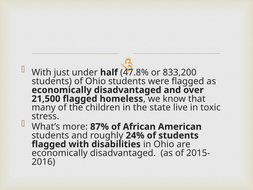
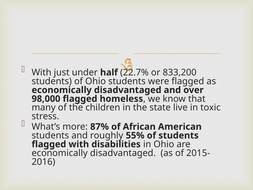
47.8%: 47.8% -> 22.7% (134, 72)
21,500: 21,500 -> 98,000 (46, 99)
24%: 24% -> 55% (135, 135)
